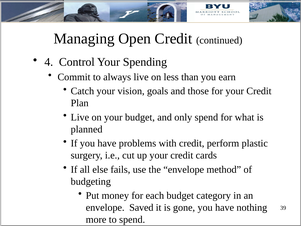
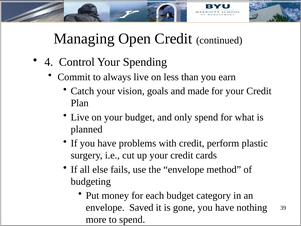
those: those -> made (198, 91)
